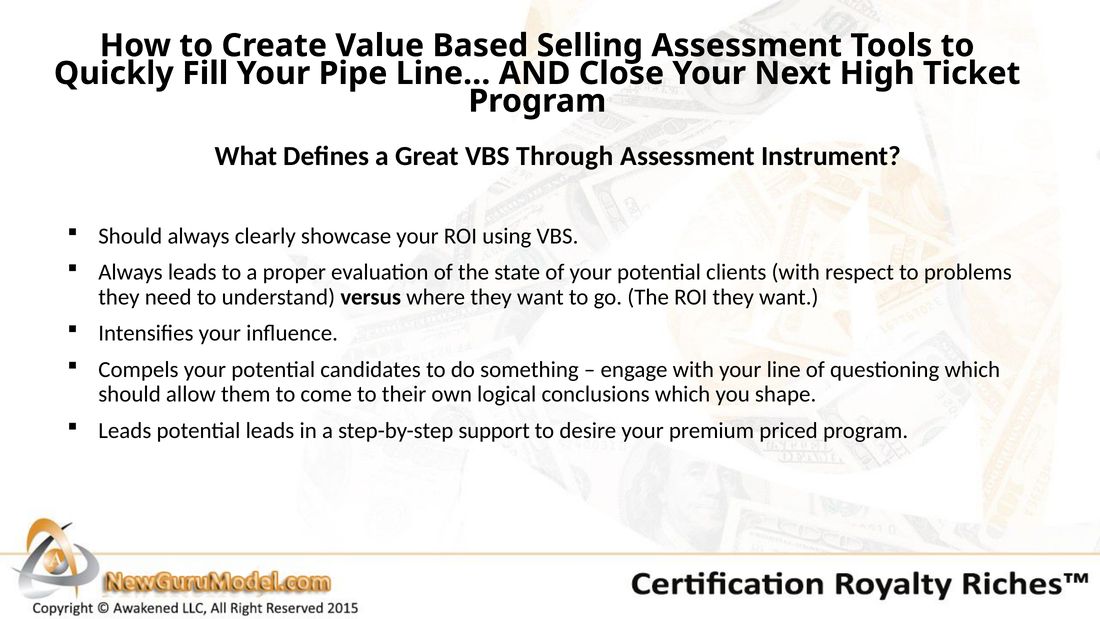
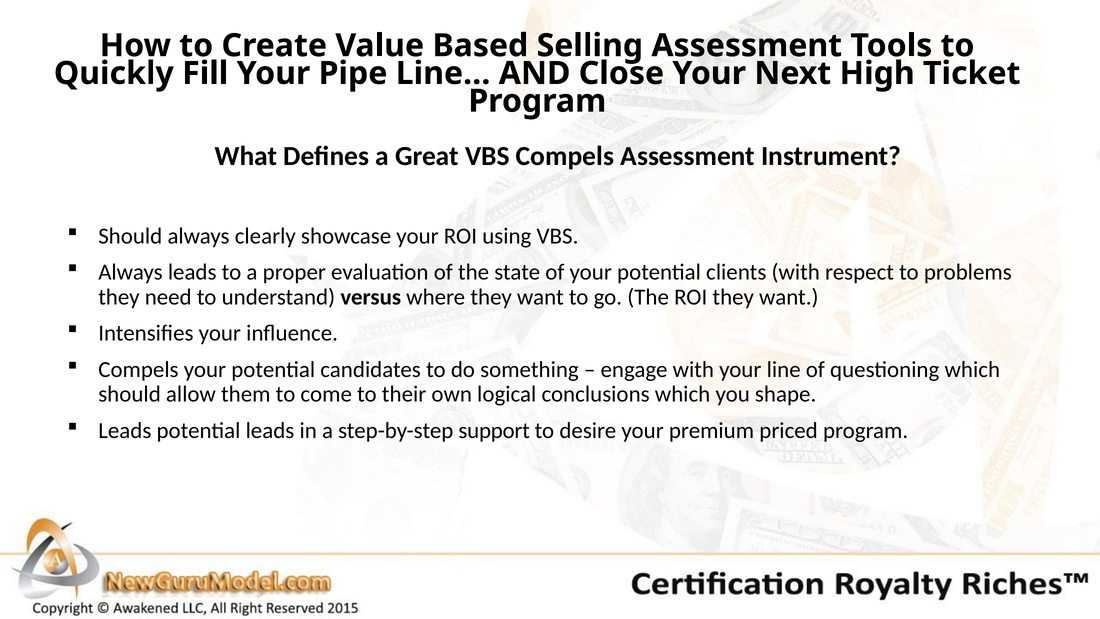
VBS Through: Through -> Compels (565, 156)
